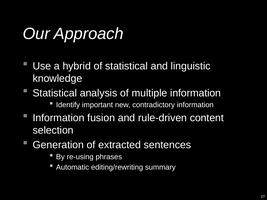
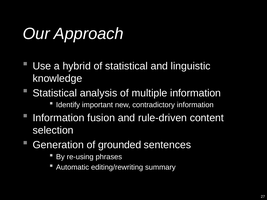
extracted: extracted -> grounded (120, 145)
